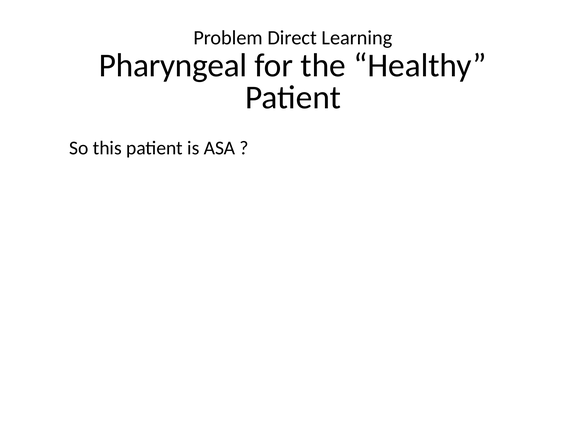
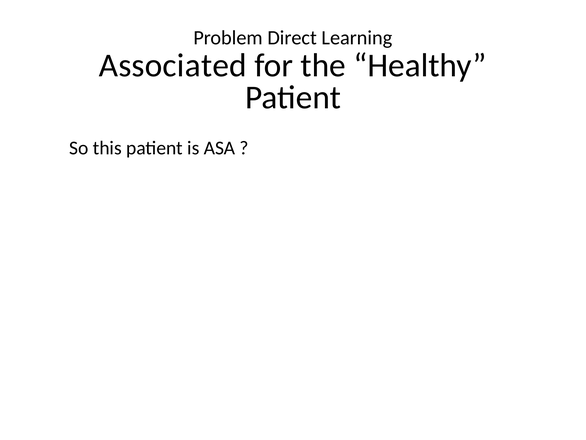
Pharyngeal: Pharyngeal -> Associated (173, 65)
